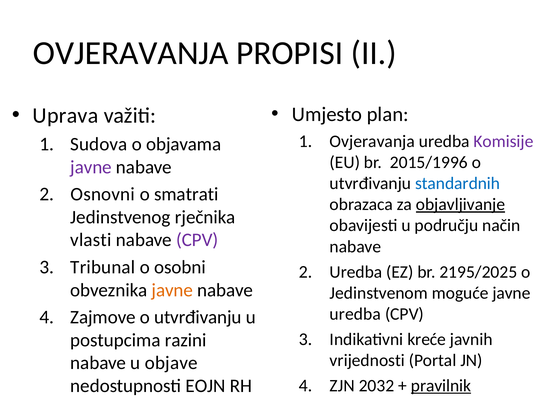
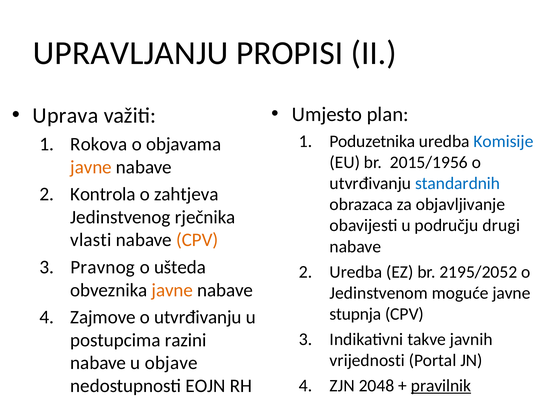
OVJERAVANJA: OVJERAVANJA -> UPRAVLJANJU (131, 53)
Ovjeravanja: Ovjeravanja -> Poduzetnika (372, 141)
Komisije colour: purple -> blue (504, 141)
Sudova: Sudova -> Rokova (99, 144)
2015/1996: 2015/1996 -> 2015/1956 (429, 162)
javne colour: purple -> orange (91, 167)
Osnovni: Osnovni -> Kontrola (103, 194)
smatrati: smatrati -> zahtjeva (186, 194)
objavljivanje underline: present -> none (461, 204)
način: način -> drugi (501, 225)
CPV colour: purple -> orange (197, 240)
Tribunal: Tribunal -> Pravnog (103, 267)
osobni: osobni -> ušteda (180, 267)
2195/2025: 2195/2025 -> 2195/2052 (478, 272)
uredba: uredba -> stupnja (355, 314)
kreće: kreće -> takve (427, 339)
2032: 2032 -> 2048 (376, 385)
